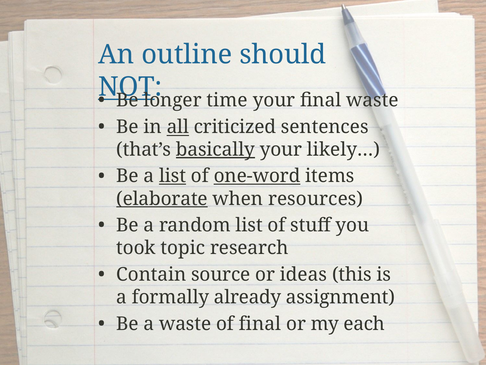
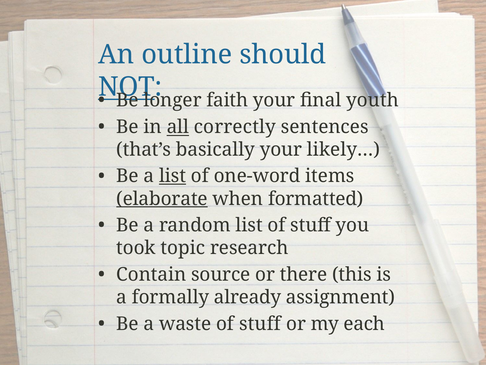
time: time -> faith (227, 100)
final waste: waste -> youth (372, 100)
criticized: criticized -> correctly (235, 127)
basically underline: present -> none (215, 149)
one-word underline: present -> none (257, 176)
resources: resources -> formatted (316, 198)
ideas: ideas -> there (303, 274)
waste of final: final -> stuff (260, 323)
